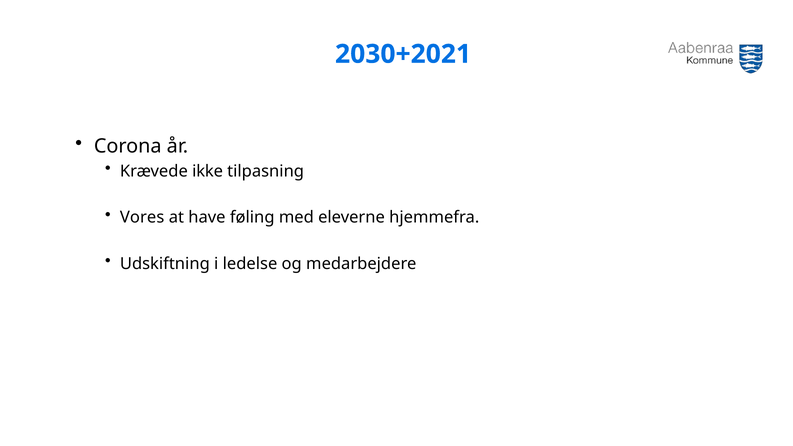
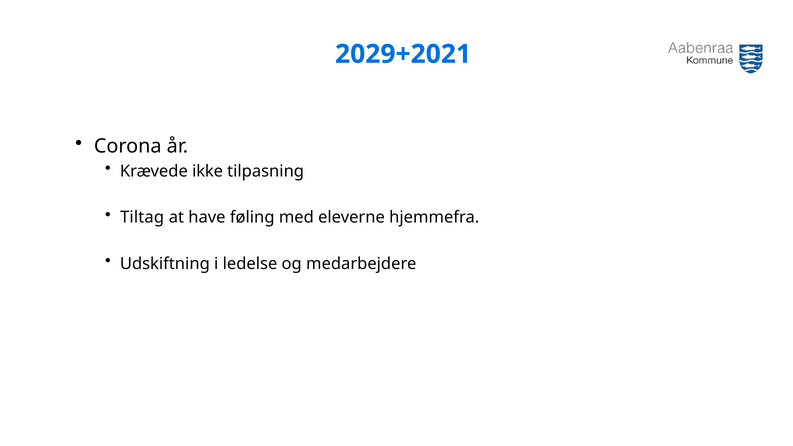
2030+2021: 2030+2021 -> 2029+2021 (403, 54)
Vores: Vores -> Tiltag (142, 217)
